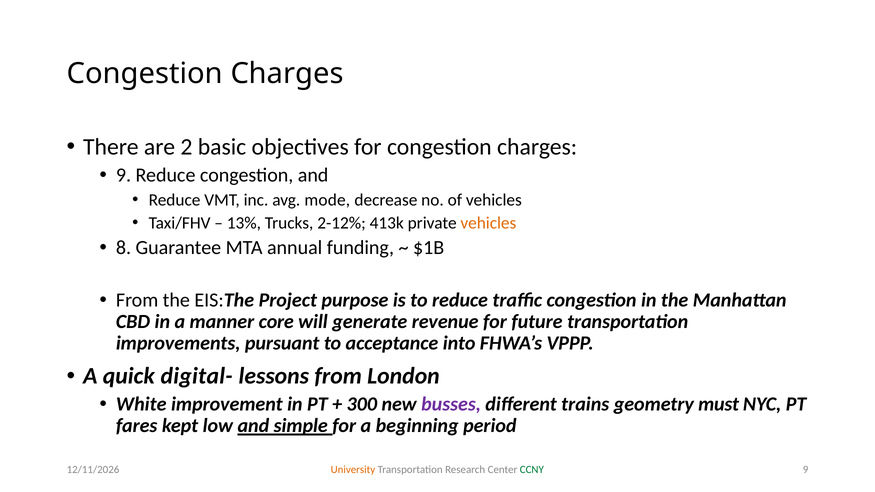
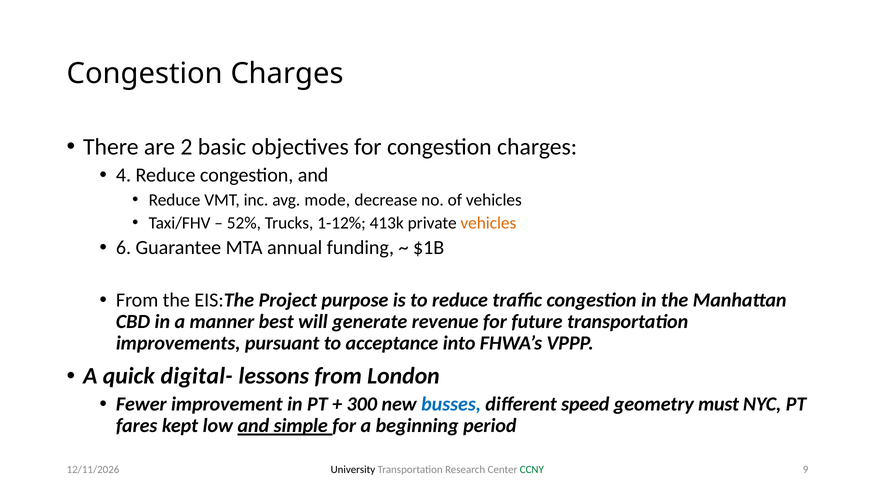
9: 9 -> 4 (124, 175)
13%: 13% -> 52% (244, 223)
2-12%: 2-12% -> 1-12% (342, 223)
8: 8 -> 6 (124, 248)
core: core -> best (276, 322)
White: White -> Fewer (141, 404)
busses colour: purple -> blue (451, 404)
trains: trains -> speed (585, 404)
University colour: orange -> black (353, 470)
